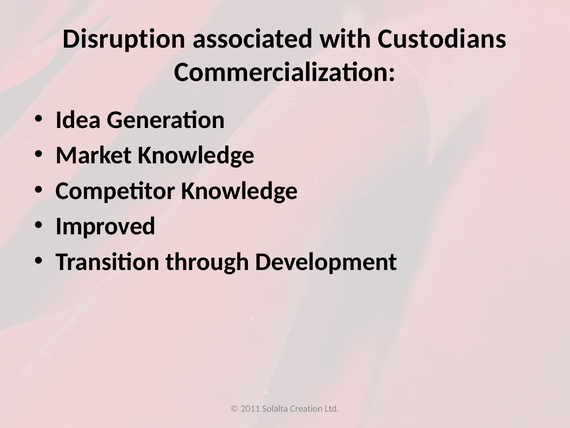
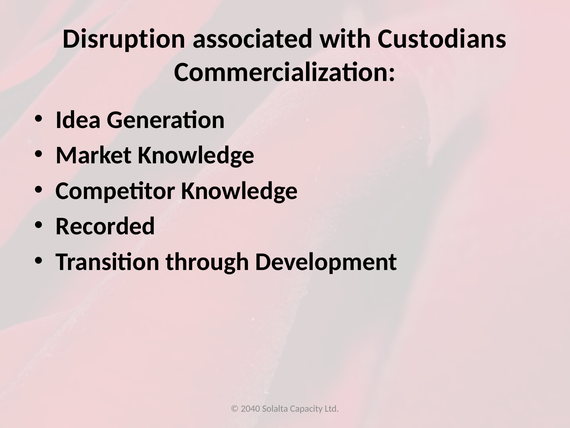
Improved: Improved -> Recorded (106, 226)
2011: 2011 -> 2040 (250, 408)
Creation: Creation -> Capacity (306, 408)
